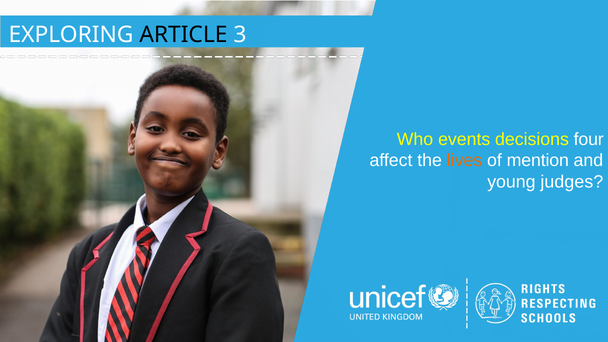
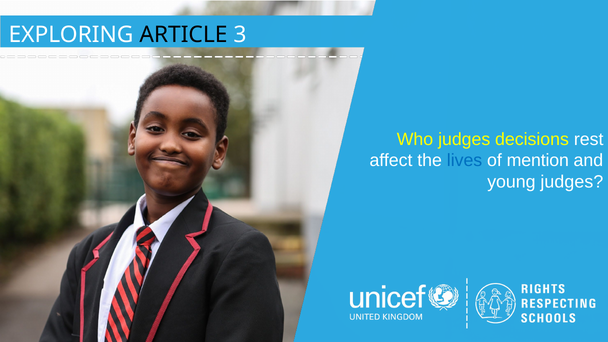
Who events: events -> judges (464, 139)
four: four -> rest (589, 139)
lives colour: orange -> blue (465, 160)
